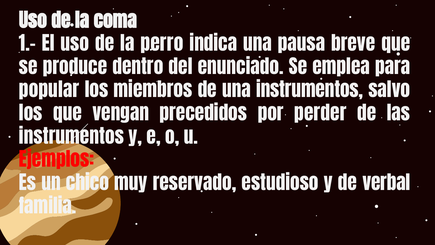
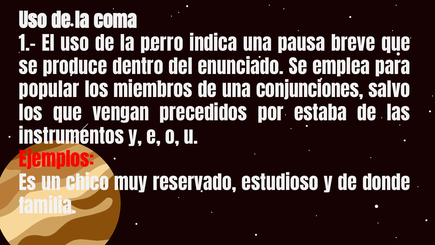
una instrumentos: instrumentos -> conjunciones (310, 91)
perder: perder -> estaba (320, 114)
verbal: verbal -> donde (386, 184)
